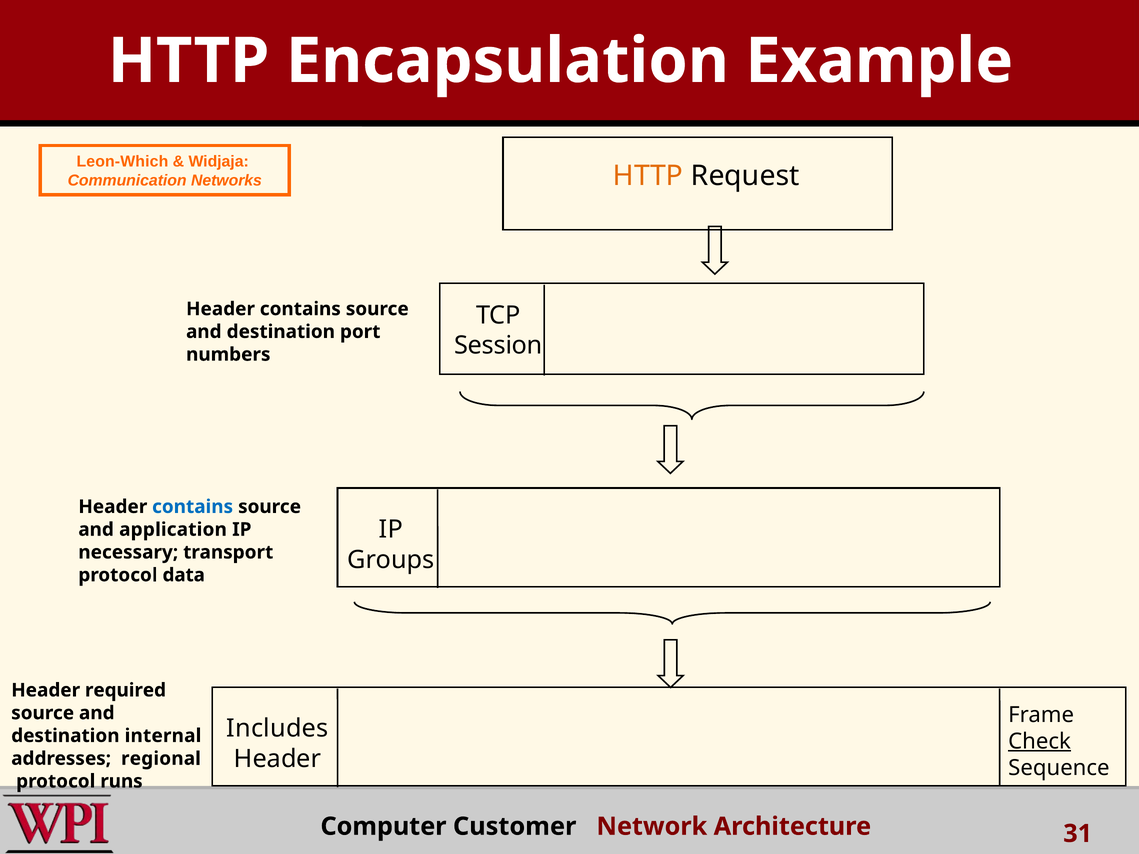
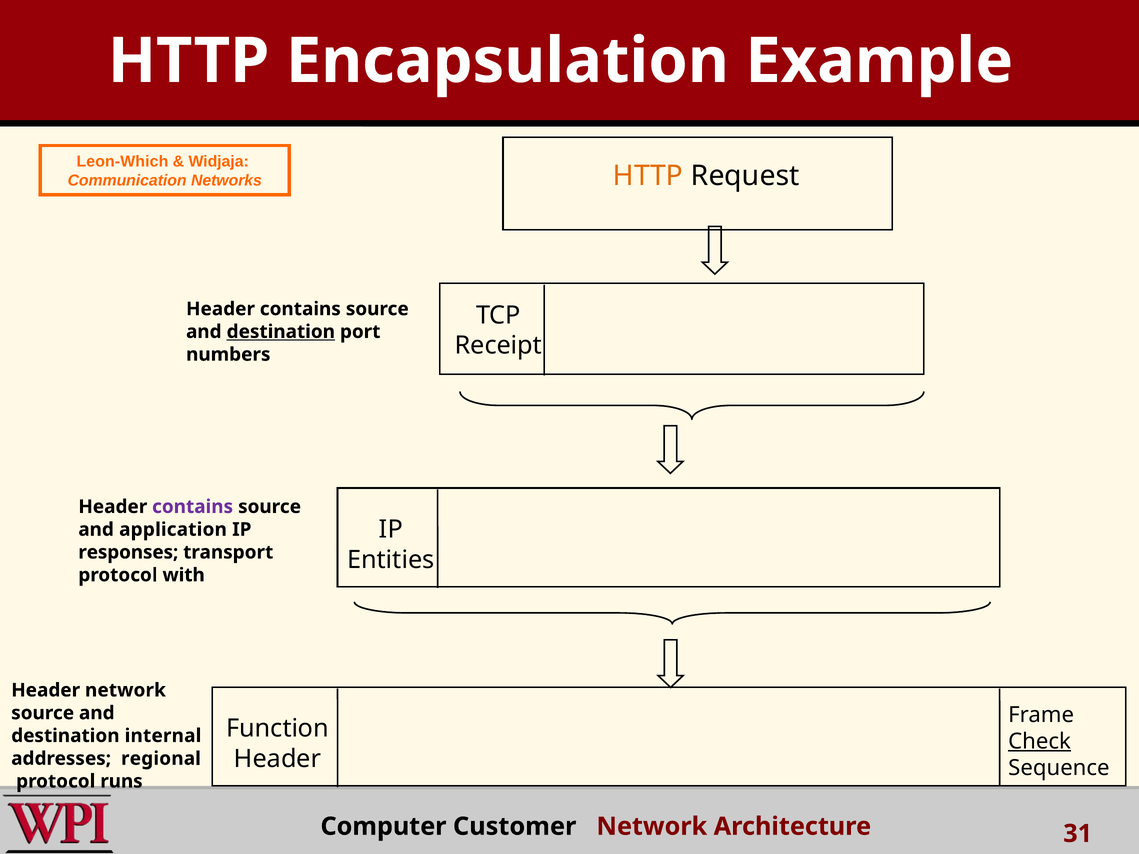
destination underline: none -> present (281, 332)
Session: Session -> Receipt (498, 346)
contains colour: blue -> purple (193, 507)
necessary: necessary -> responses (128, 552)
Groups: Groups -> Entities (391, 560)
data: data -> with (184, 575)
Header required: required -> network (125, 690)
Includes: Includes -> Function (278, 729)
